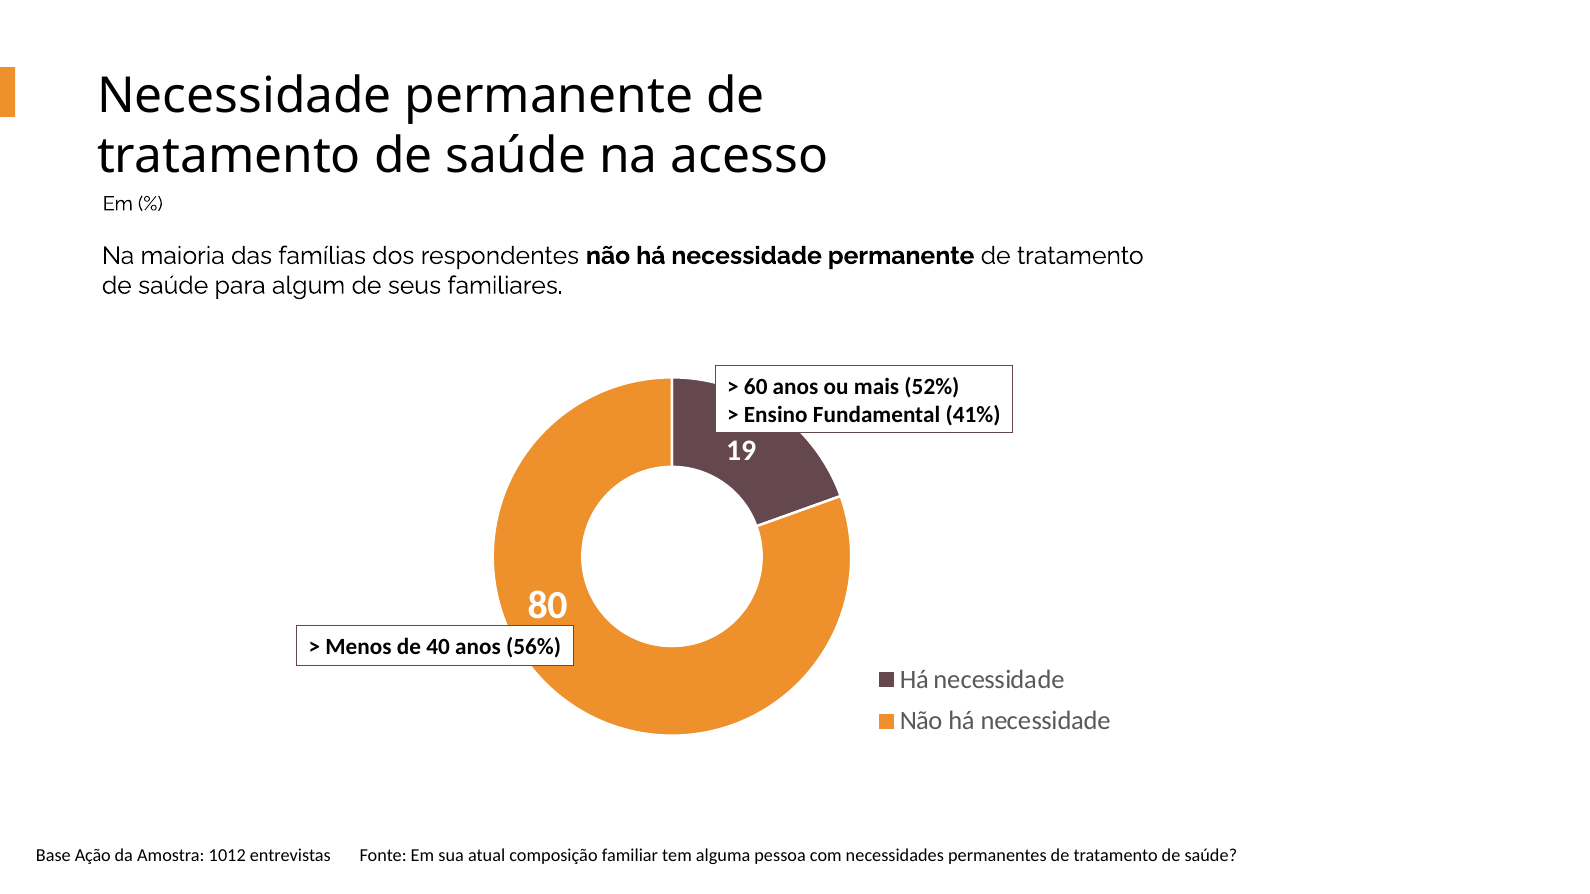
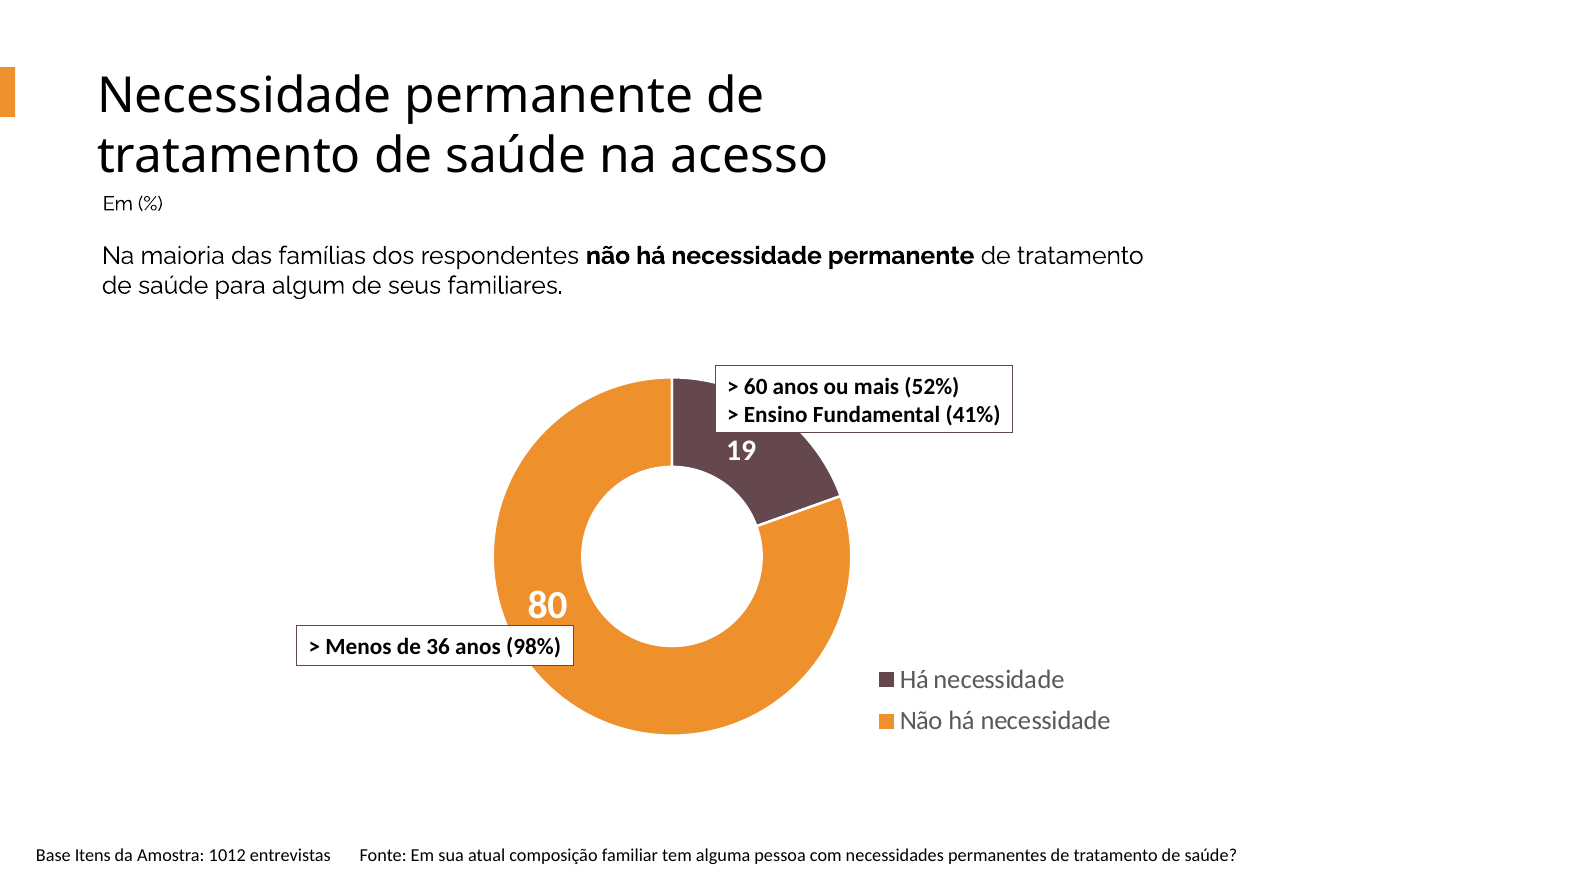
40: 40 -> 36 (438, 648)
56%: 56% -> 98% (534, 648)
Ação: Ação -> Itens (93, 855)
